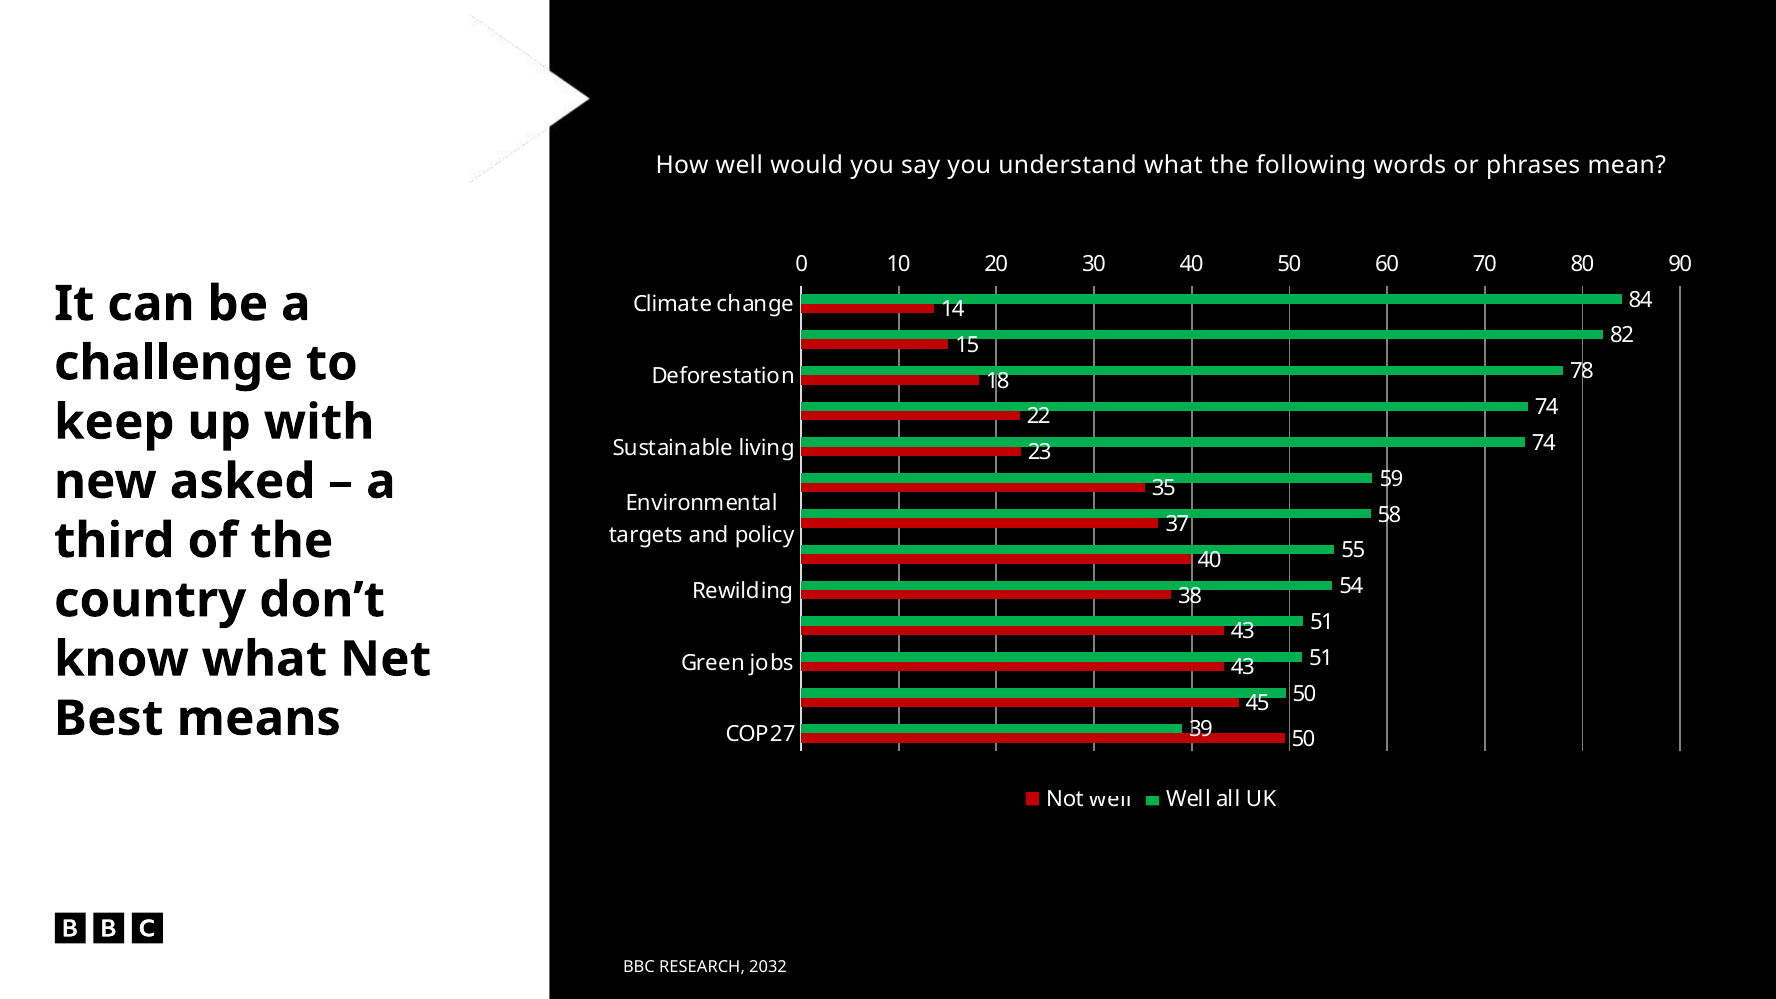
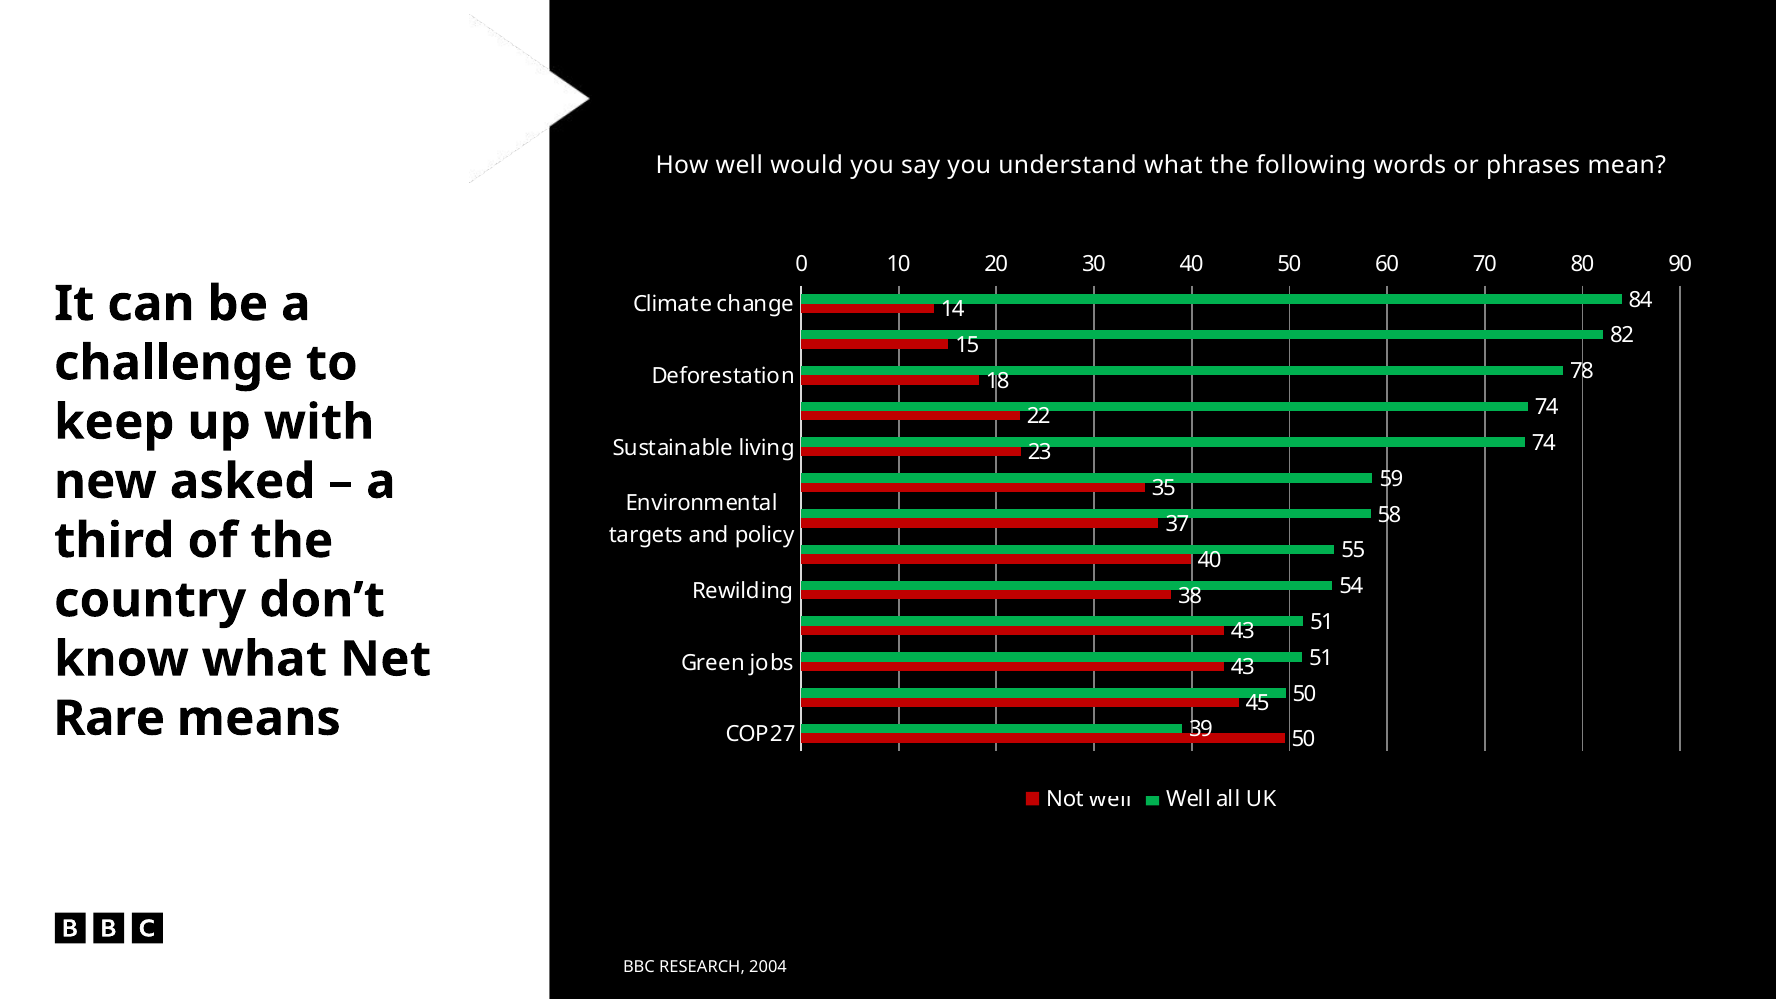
Best: Best -> Rare (109, 719)
2032: 2032 -> 2004 (768, 967)
